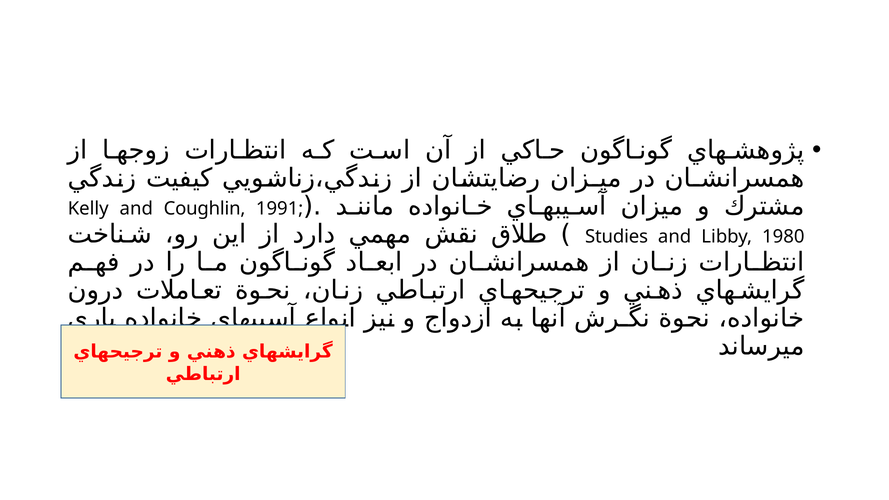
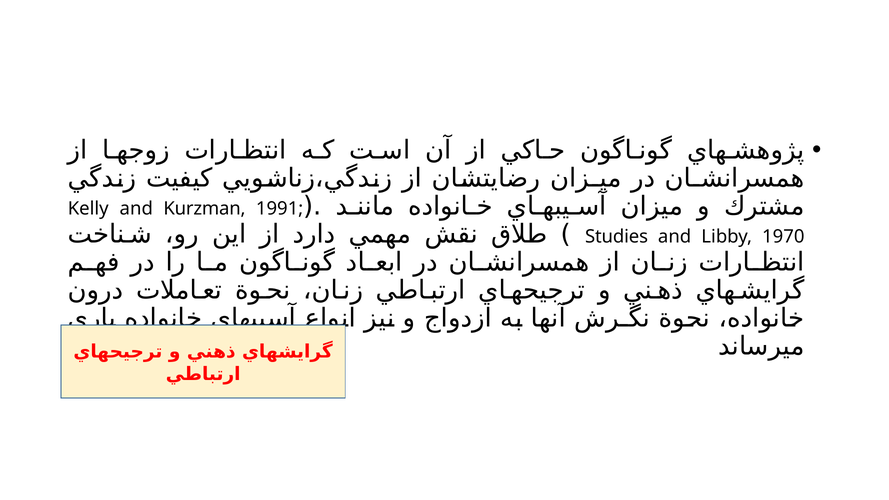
Coughlin: Coughlin -> Kurzman (205, 209)
1980: 1980 -> 1970 (783, 237)
